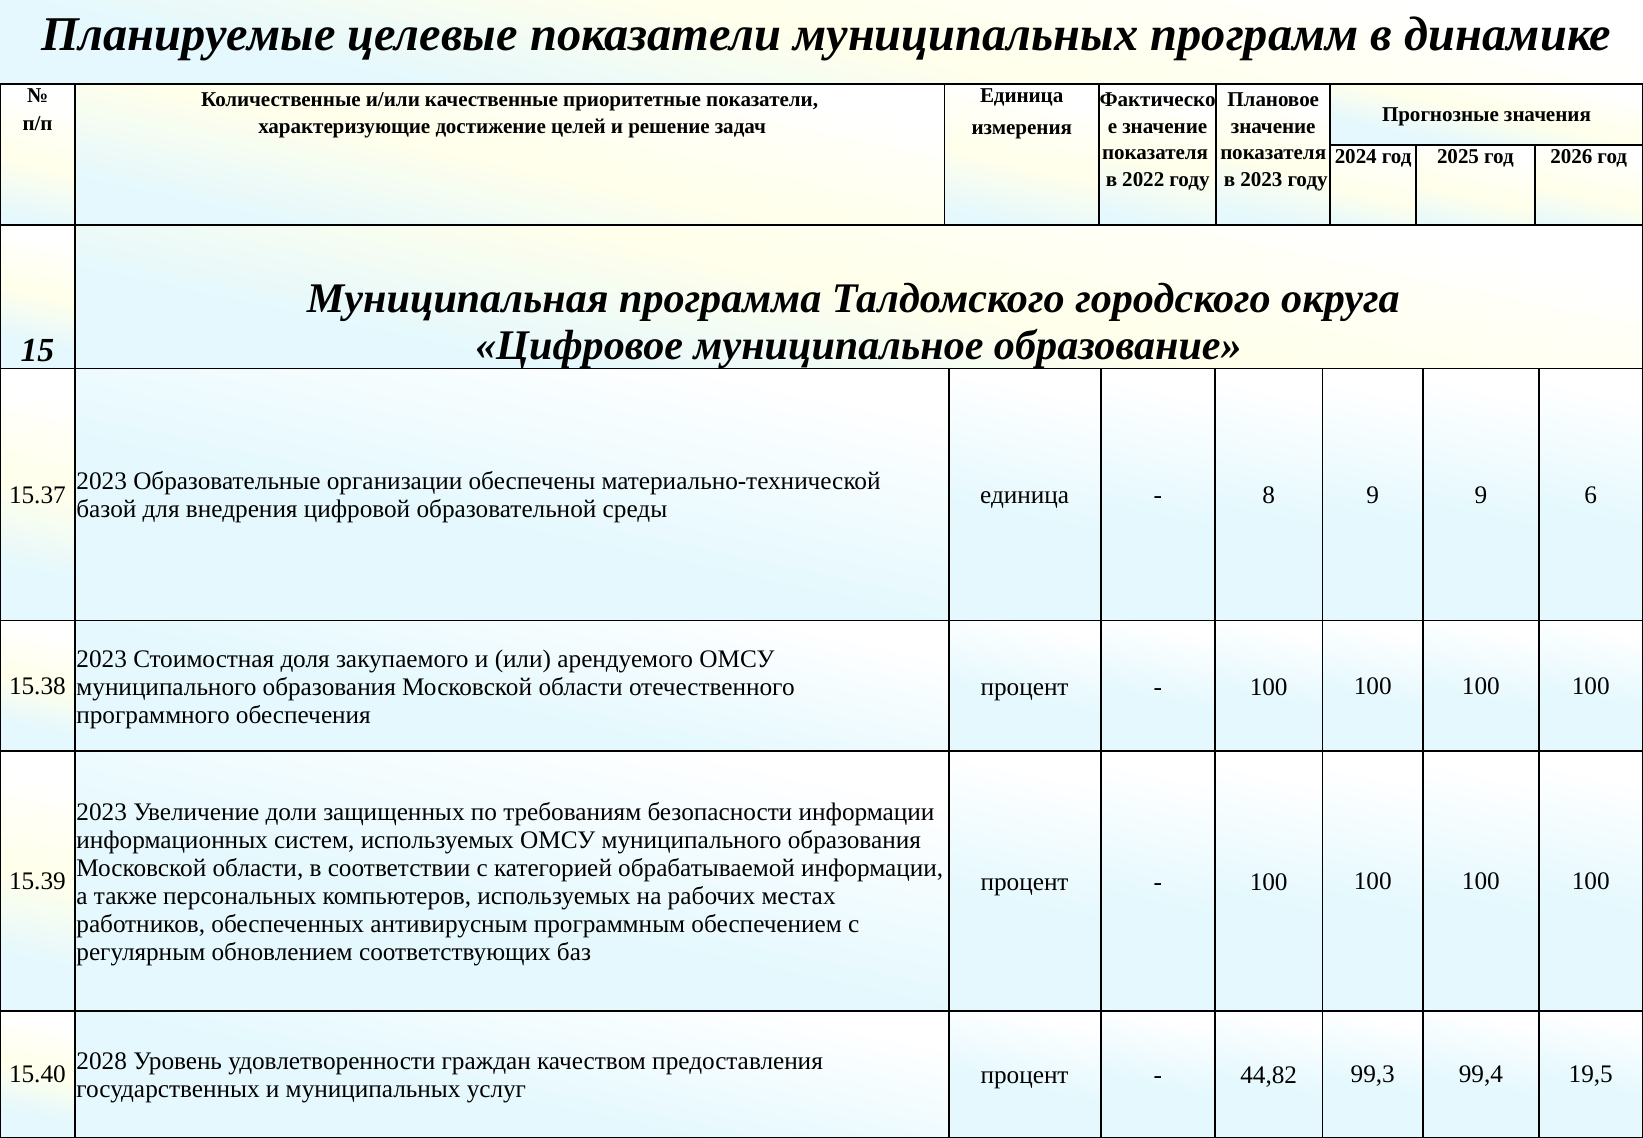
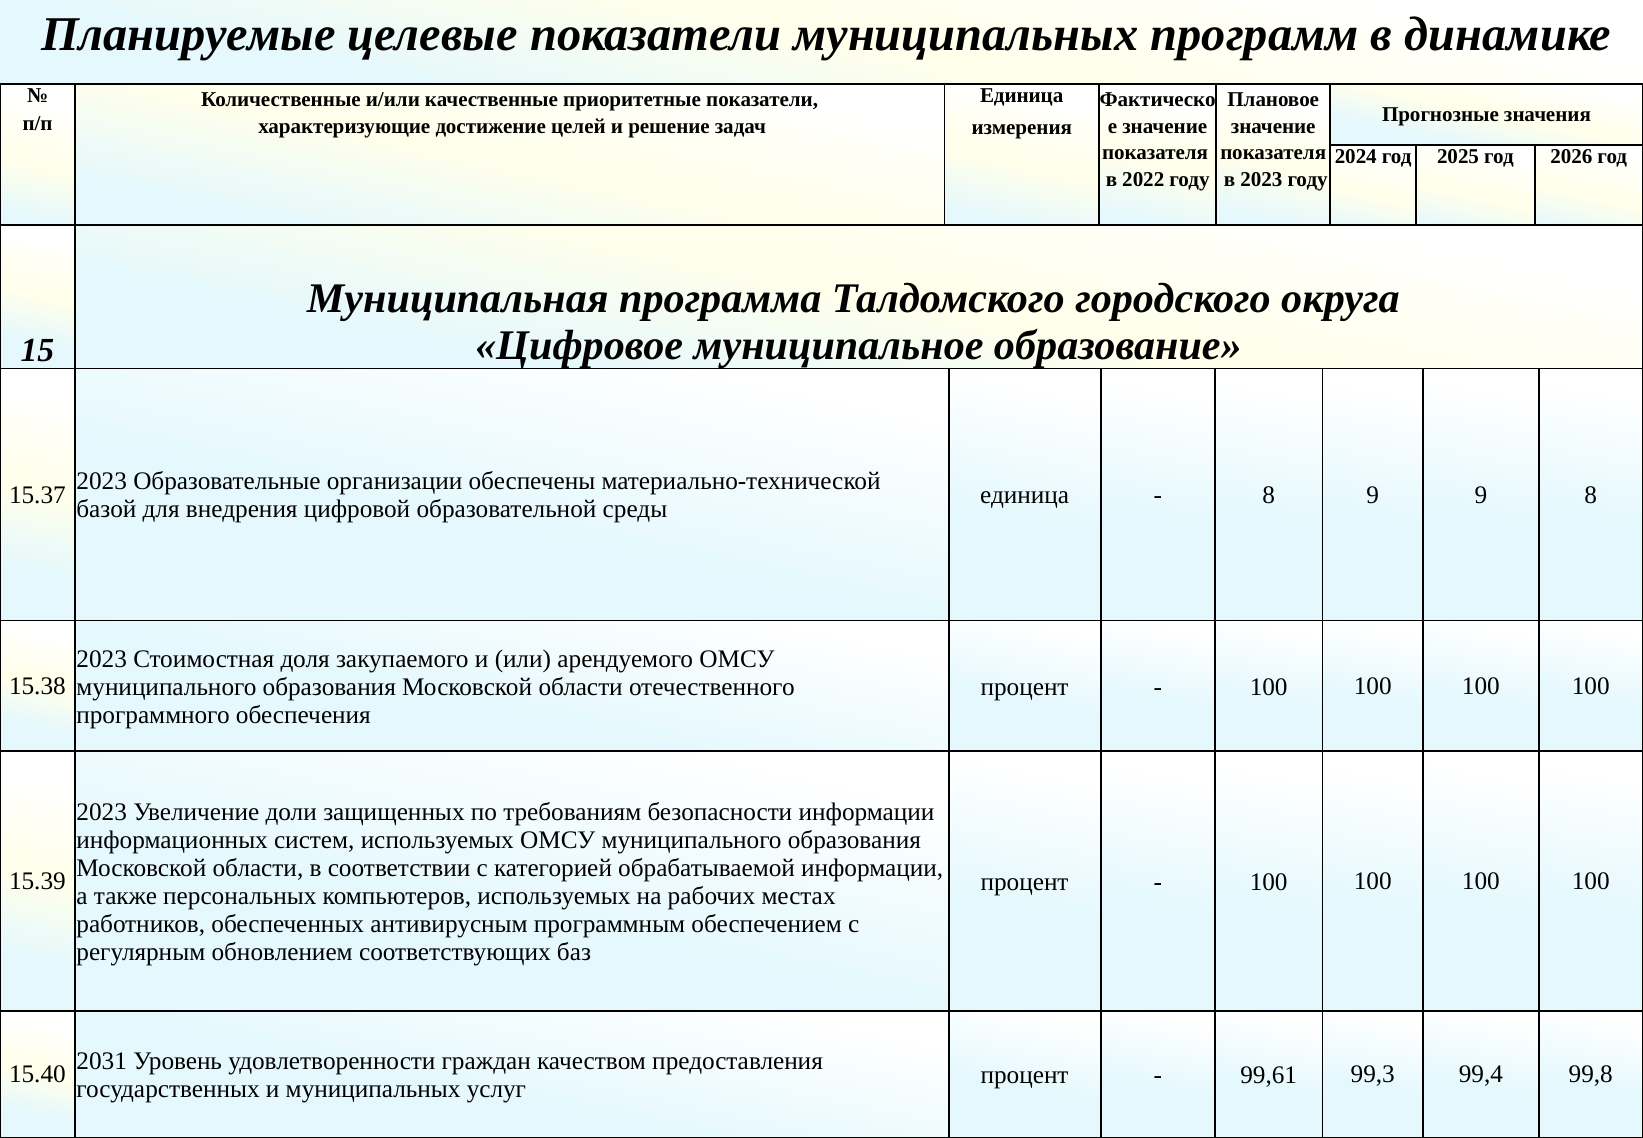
9 6: 6 -> 8 (1591, 495)
2028: 2028 -> 2031 (102, 1061)
44,82: 44,82 -> 99,61 (1269, 1075)
19,5: 19,5 -> 99,8 (1591, 1074)
